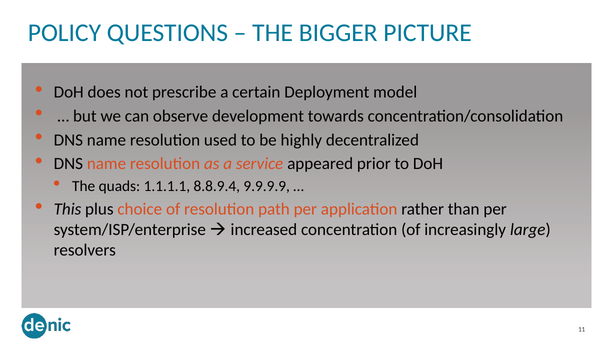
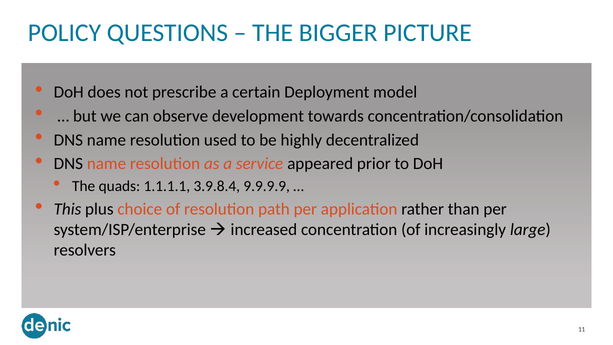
8.8.9.4: 8.8.9.4 -> 3.9.8.4 (217, 186)
